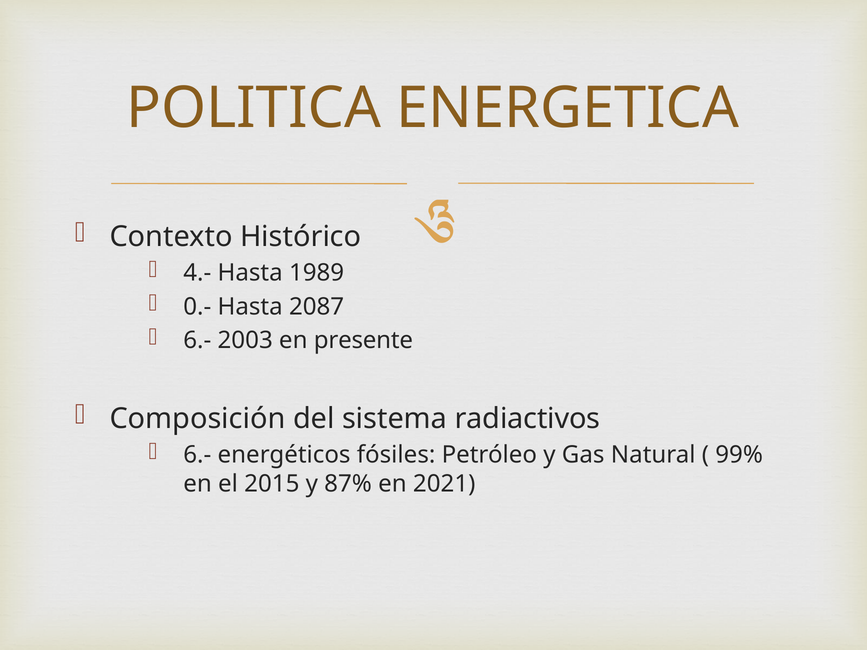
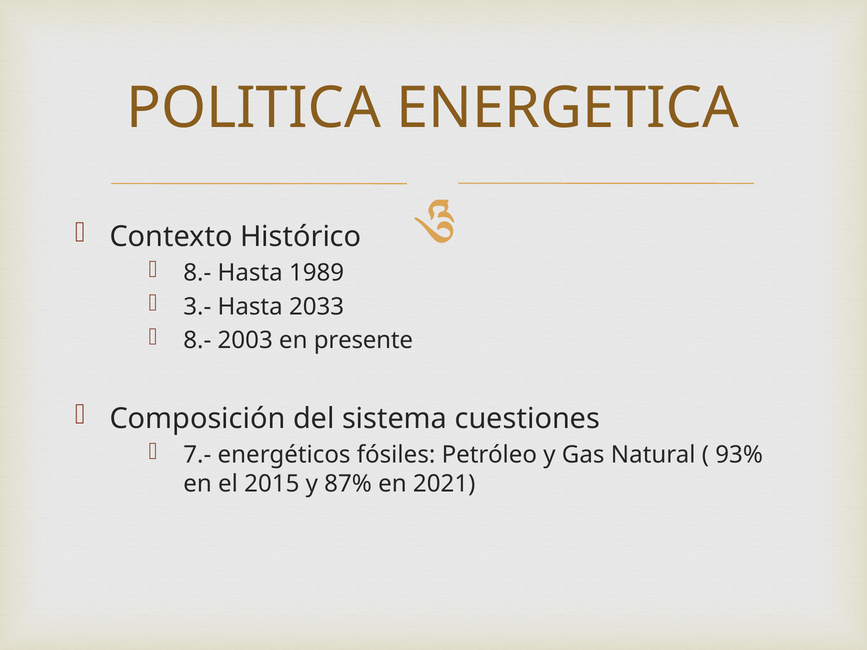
4.-: 4.- -> 8.- (197, 273)
0.-: 0.- -> 3.- (197, 307)
2087: 2087 -> 2033 (317, 307)
6.-: 6.- -> 8.- (197, 341)
radiactivos: radiactivos -> cuestiones (527, 419)
6.-: 6.- -> 7.- (197, 455)
99%: 99% -> 93% (739, 455)
